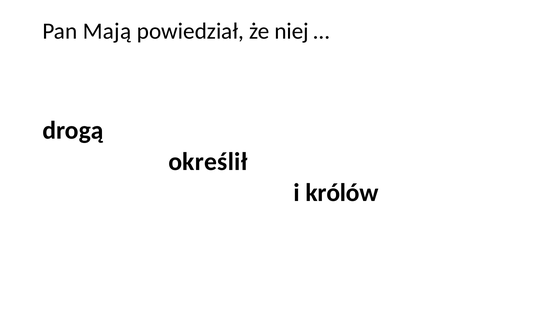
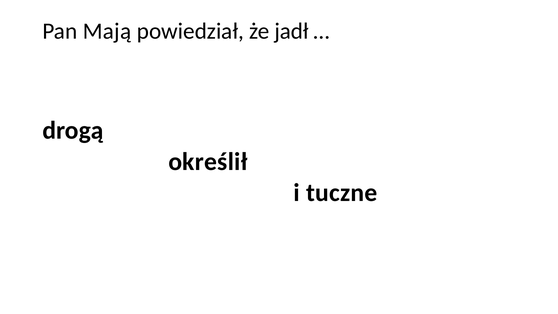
niej: niej -> jadł (292, 31)
królów: królów -> tuczne (342, 193)
